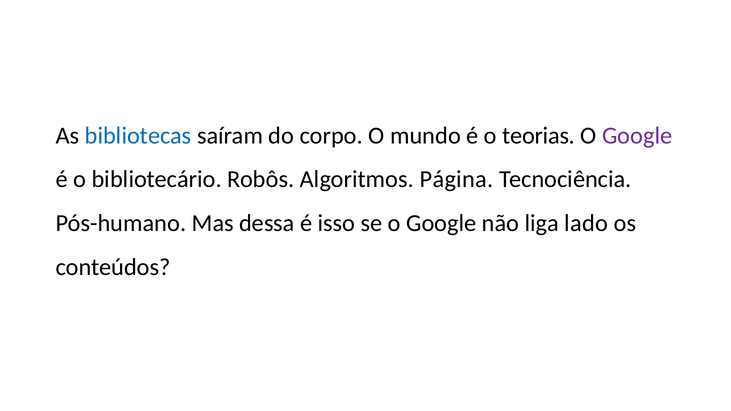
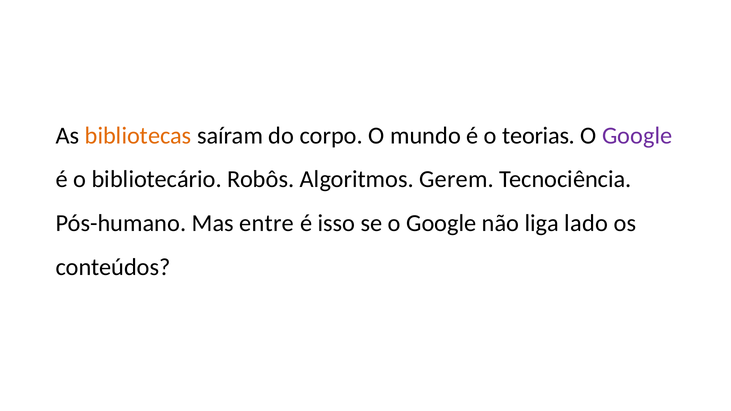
bibliotecas colour: blue -> orange (138, 136)
Página: Página -> Gerem (457, 179)
dessa: dessa -> entre (267, 223)
